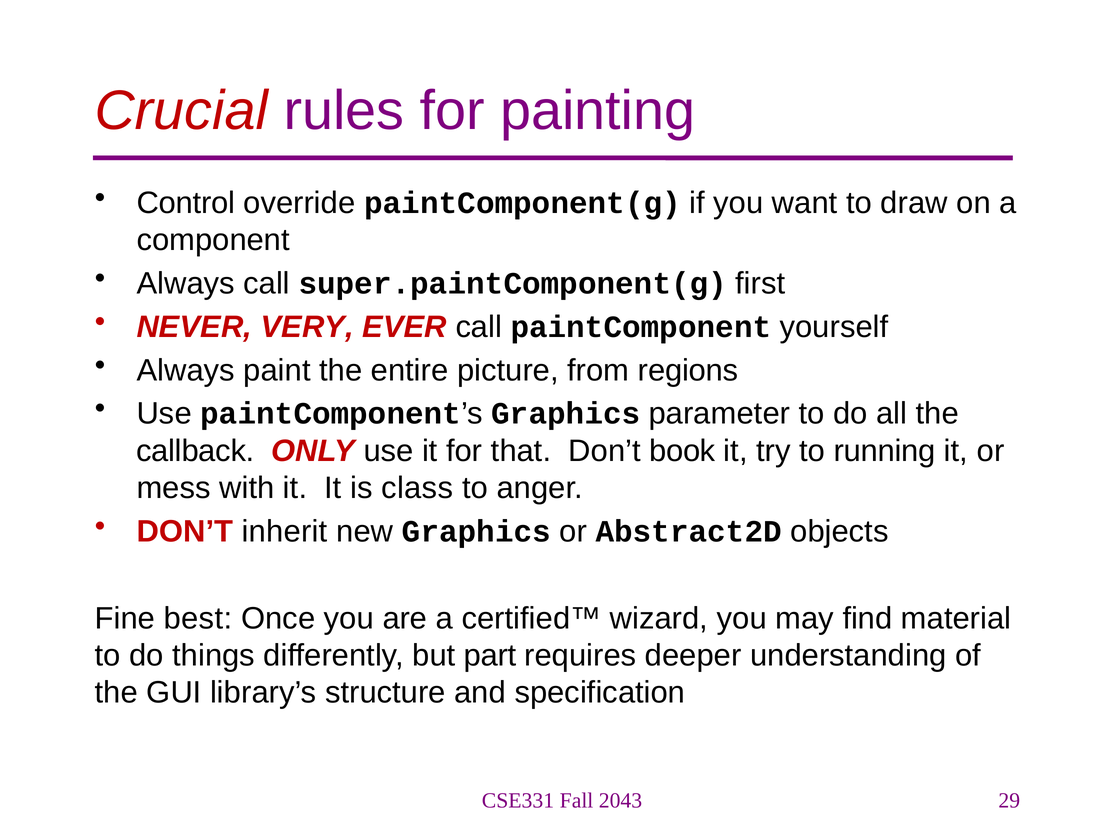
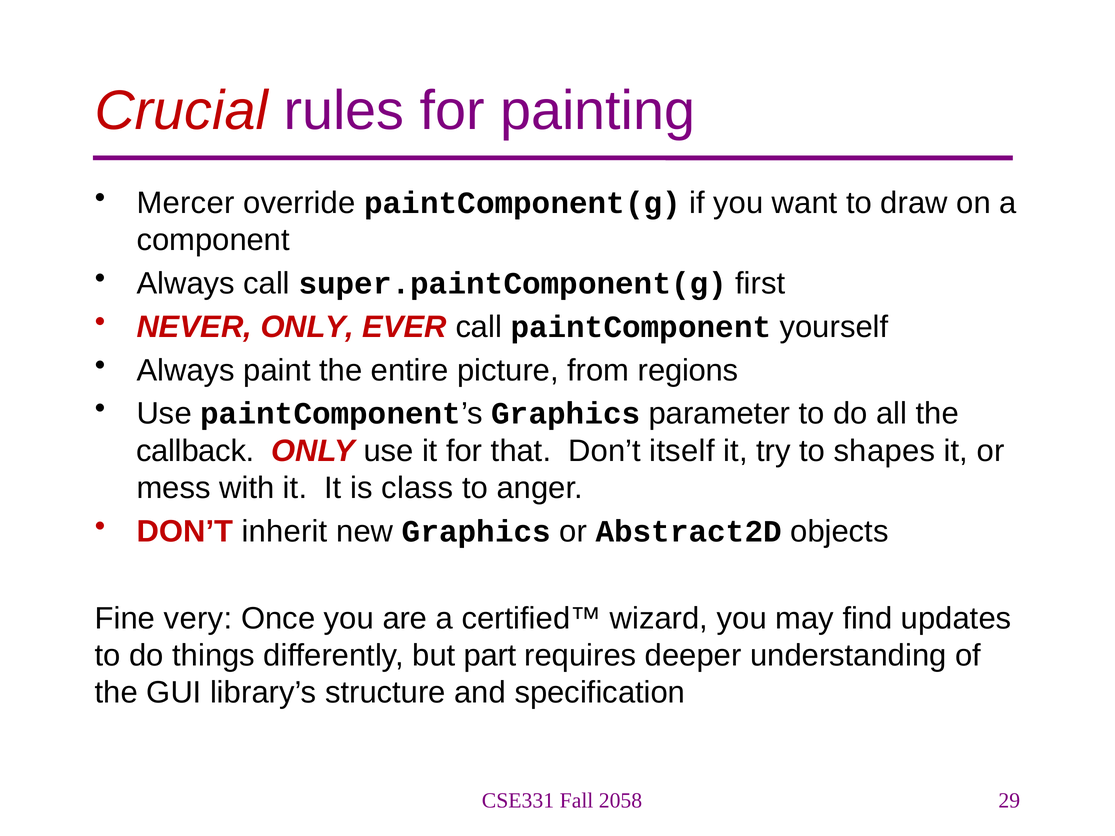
Control: Control -> Mercer (186, 203)
NEVER VERY: VERY -> ONLY (307, 327)
book: book -> itself (682, 451)
running: running -> shapes (884, 451)
best: best -> very (198, 619)
material: material -> updates (956, 619)
2043: 2043 -> 2058 (620, 801)
